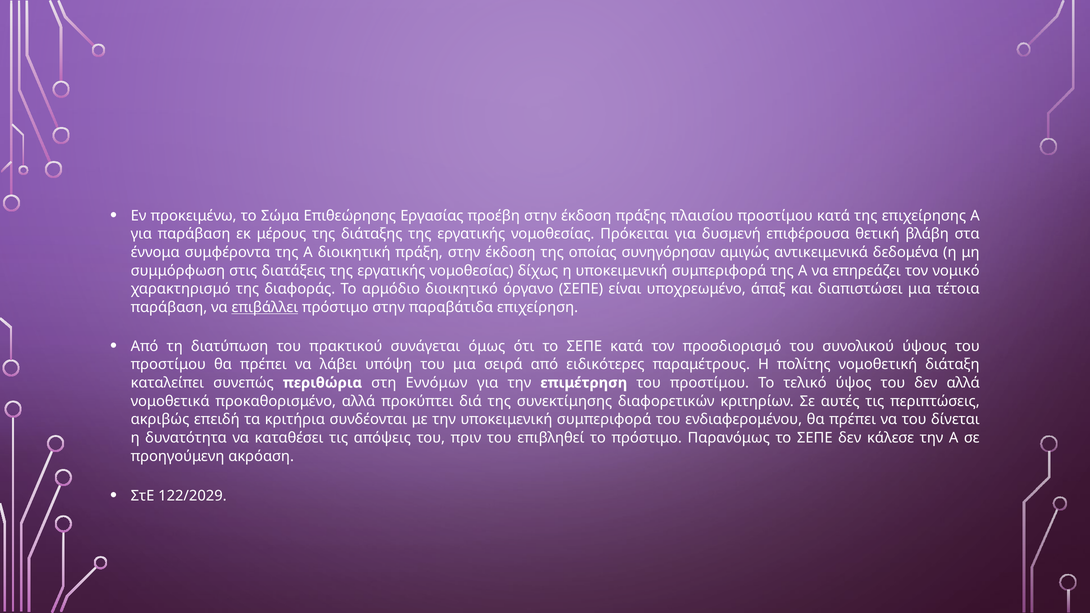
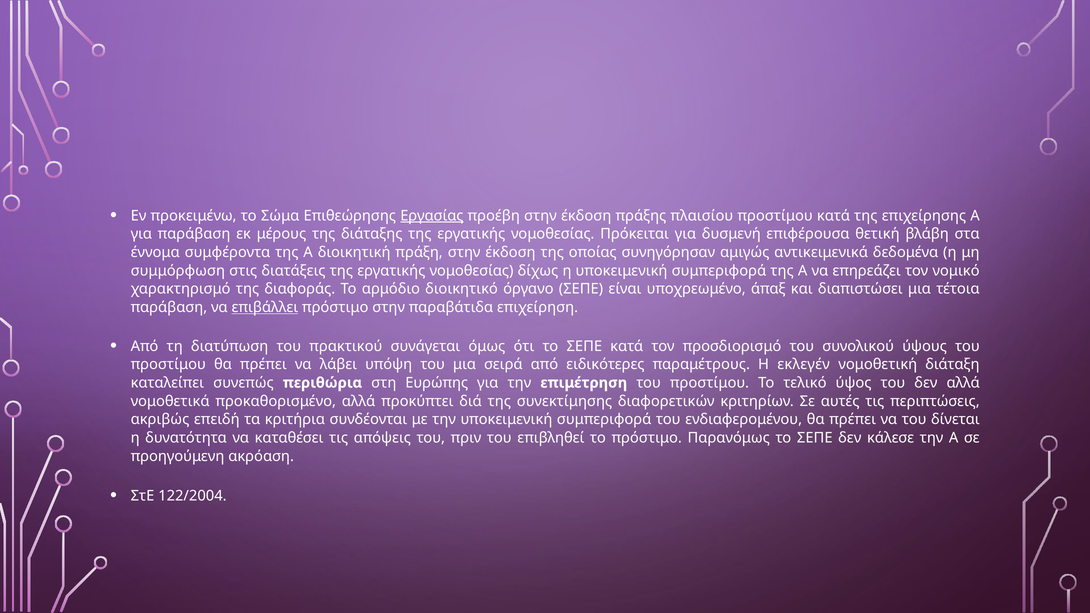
Εργασίας underline: none -> present (432, 216)
πολίτης: πολίτης -> εκλεγέν (804, 365)
Εννόμων: Εννόμων -> Ευρώπης (437, 383)
122/2029: 122/2029 -> 122/2004 (192, 496)
